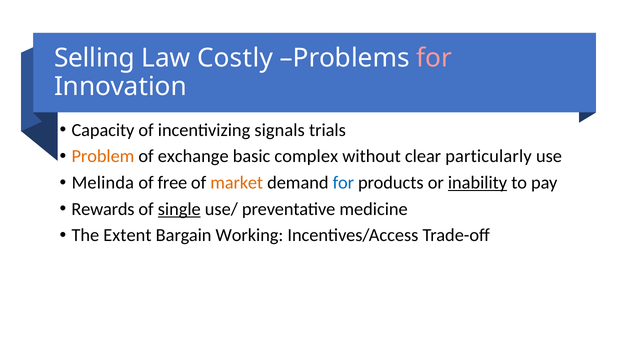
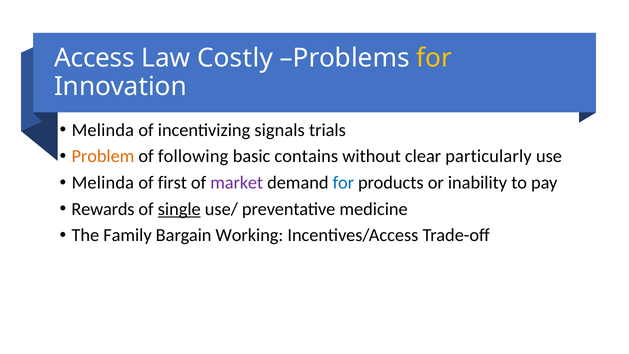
Selling: Selling -> Access (94, 58)
for colour: pink -> yellow (434, 58)
Capacity: Capacity -> Melinda (103, 130)
exchange: exchange -> following (193, 156)
complex: complex -> contains (306, 156)
free: free -> first (172, 183)
market colour: orange -> purple (237, 183)
inability underline: present -> none (478, 183)
Extent: Extent -> Family (127, 235)
